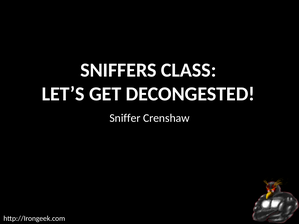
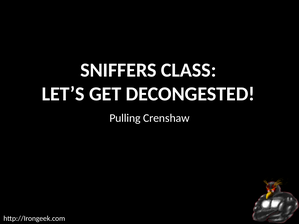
Sniffer: Sniffer -> Pulling (125, 118)
